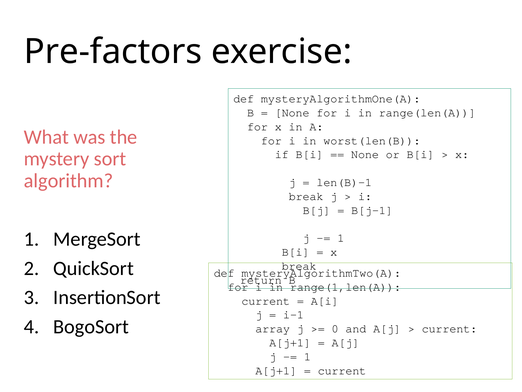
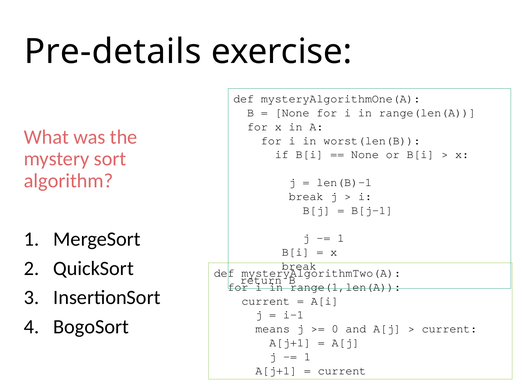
Pre-factors: Pre-factors -> Pre-details (113, 52)
array: array -> means (273, 328)
